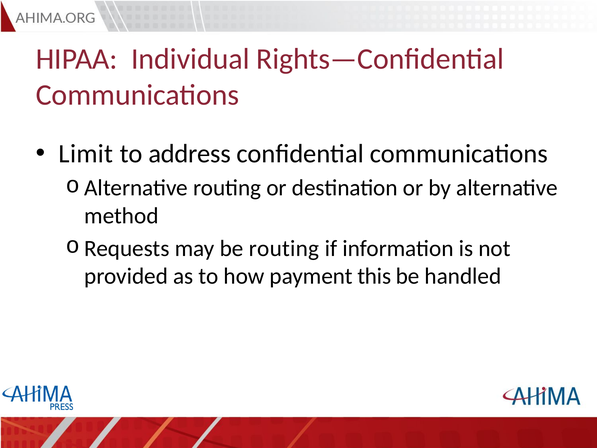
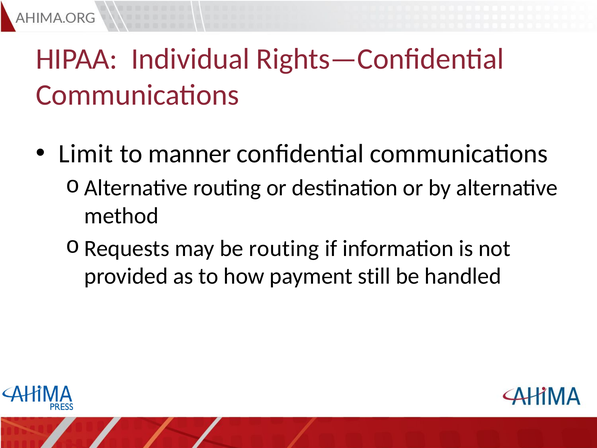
address: address -> manner (190, 154)
this: this -> still (374, 276)
